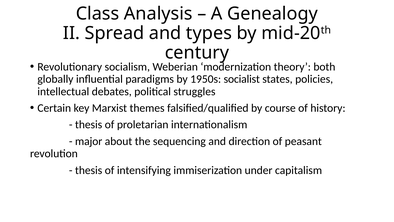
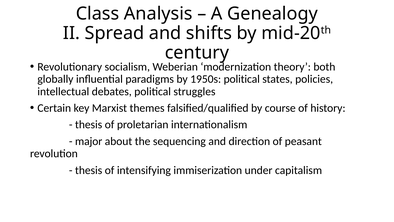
types: types -> shifts (209, 33)
1950s socialist: socialist -> political (242, 79)
